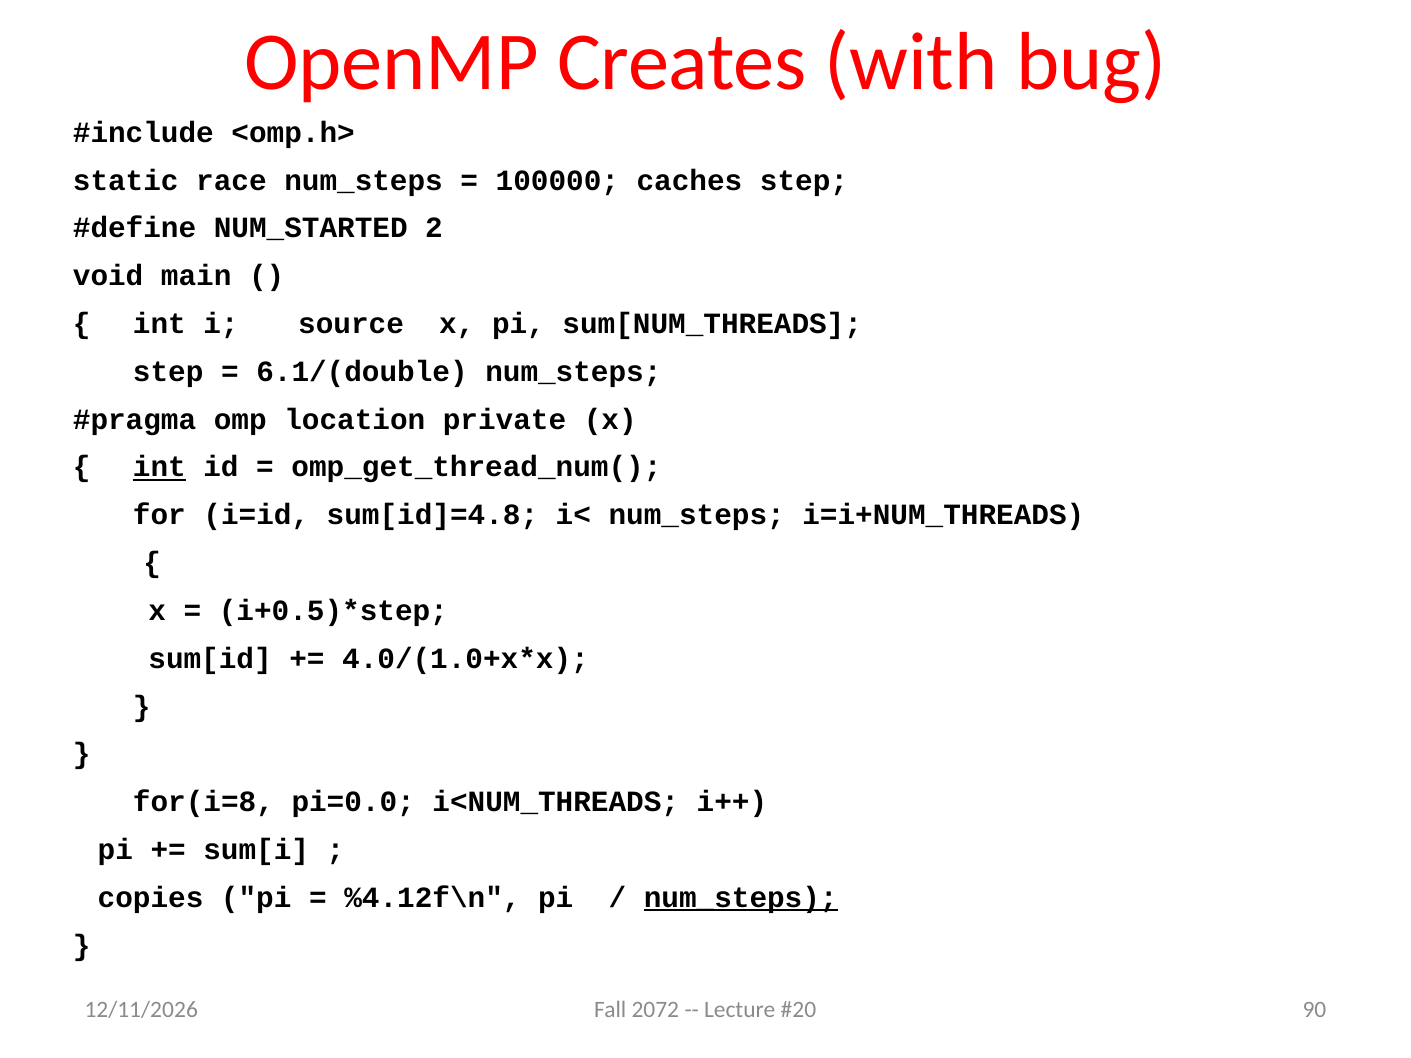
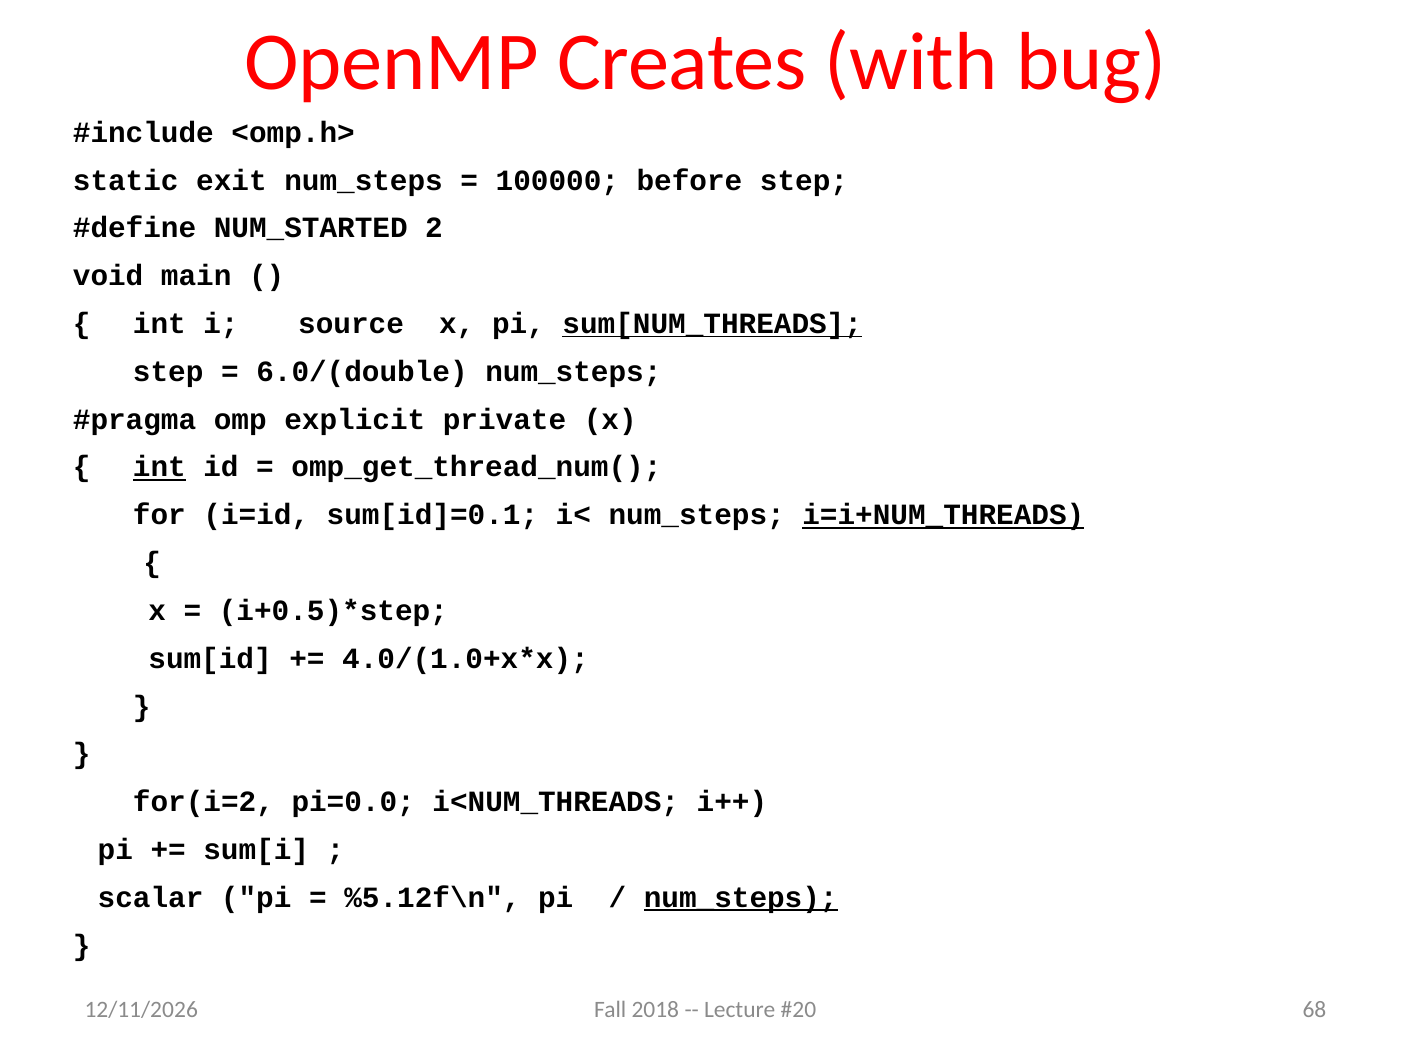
race: race -> exit (231, 180)
caches: caches -> before (689, 180)
sum[NUM_THREADS underline: none -> present (712, 324)
6.1/(double: 6.1/(double -> 6.0/(double (362, 372)
location: location -> explicit (355, 420)
sum[id]=4.8: sum[id]=4.8 -> sum[id]=0.1 (432, 515)
i=i+NUM_THREADS underline: none -> present (943, 515)
for(i=8: for(i=8 -> for(i=2 (203, 802)
copies: copies -> scalar (151, 898)
%4.12f\n: %4.12f\n -> %5.12f\n (432, 898)
2072: 2072 -> 2018 (655, 1010)
90: 90 -> 68 (1314, 1010)
